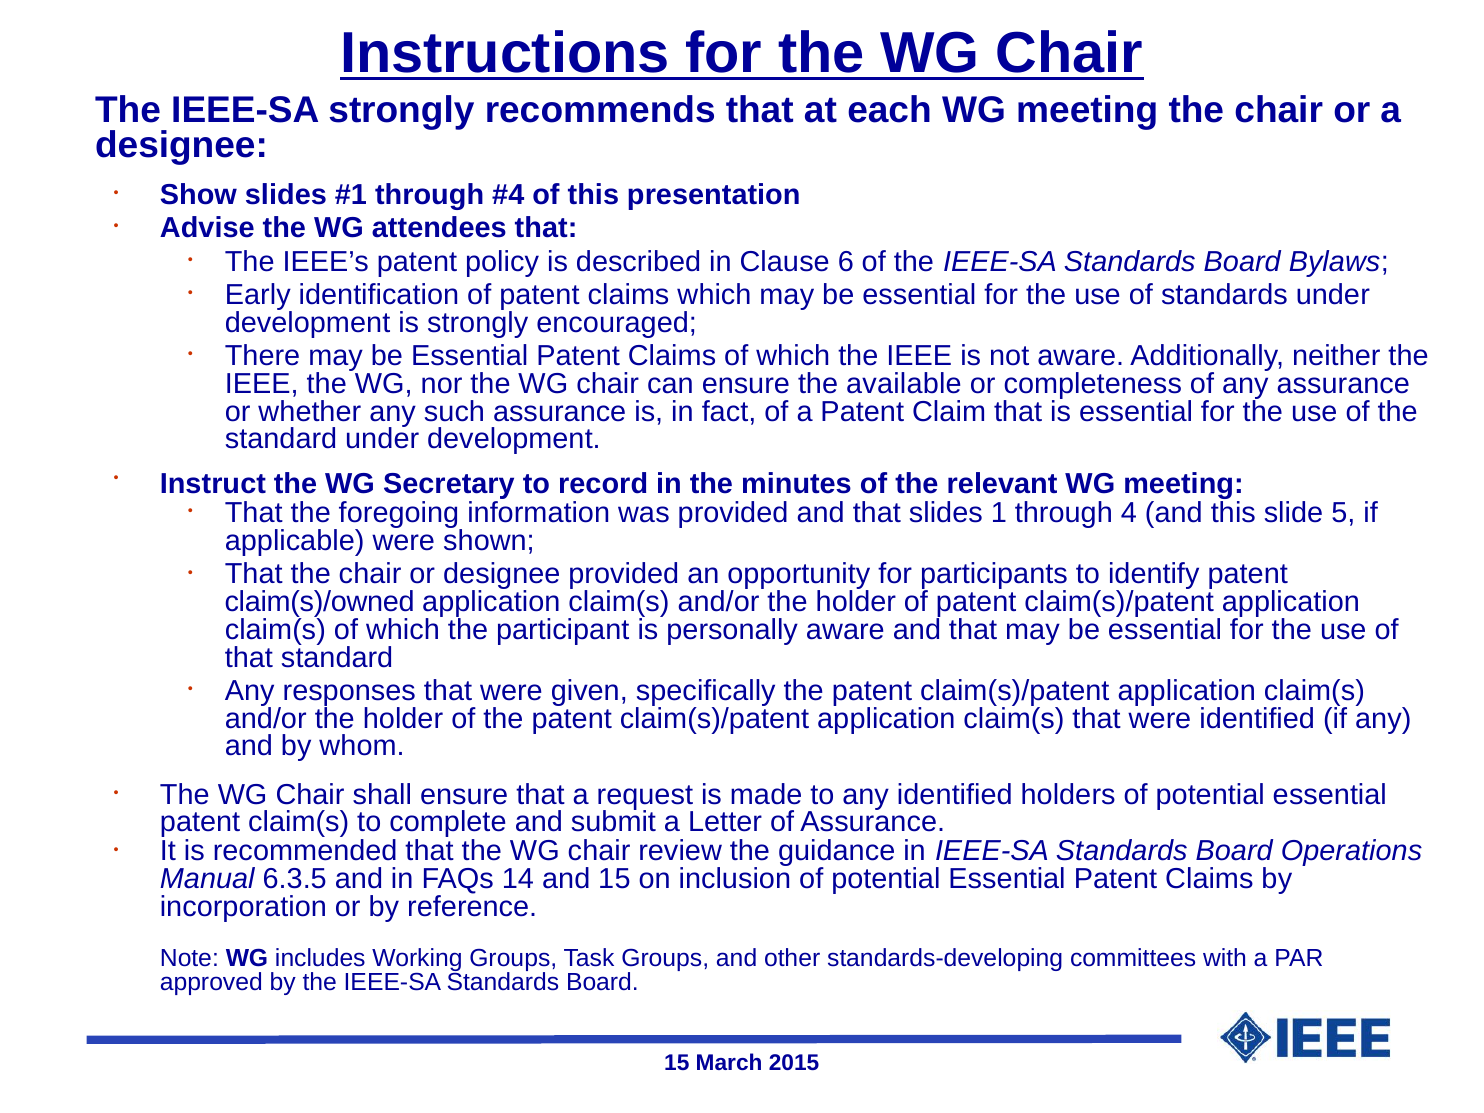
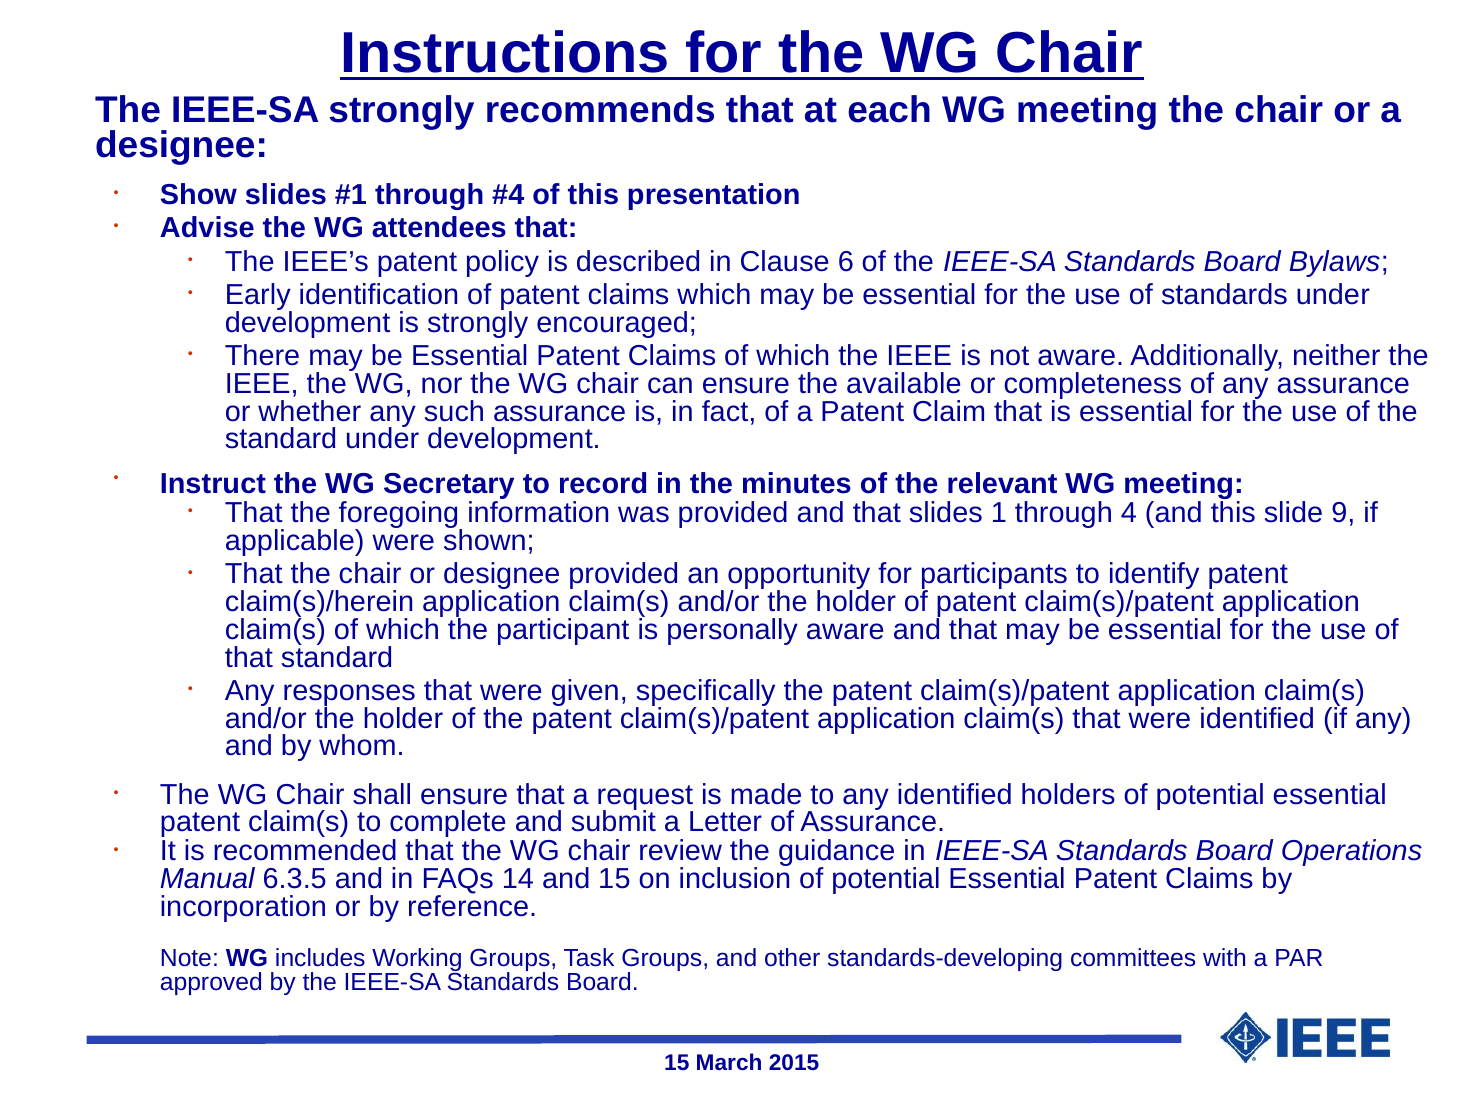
5: 5 -> 9 (1343, 513)
claim(s)/owned: claim(s)/owned -> claim(s)/herein (320, 602)
